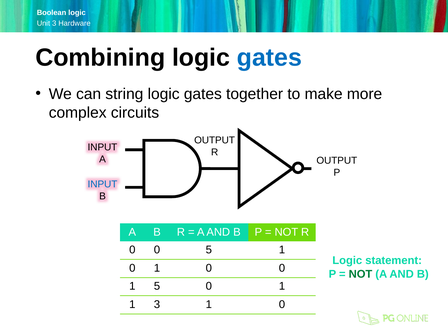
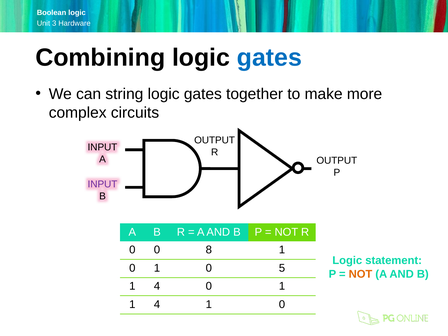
INPUT colour: blue -> purple (102, 184)
0 5: 5 -> 8 (209, 250)
1 0 0: 0 -> 5 (282, 268)
NOT colour: green -> orange (361, 274)
5: 5 -> 4 (157, 286)
3: 3 -> 4 (157, 304)
